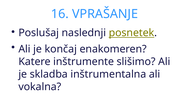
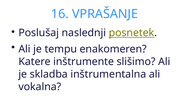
končaj: končaj -> tempu (61, 49)
